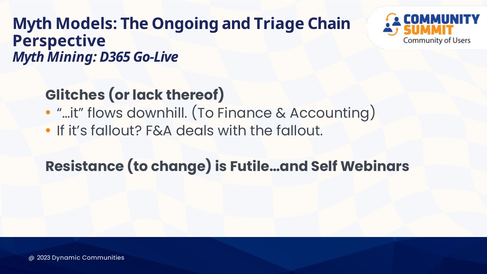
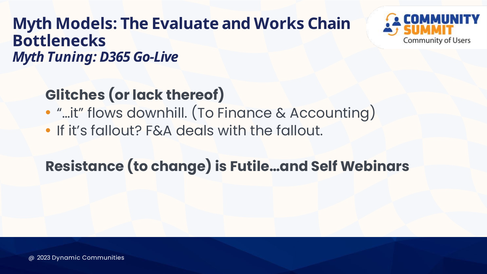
Ongoing: Ongoing -> Evaluate (185, 24)
Triage: Triage -> Works (279, 24)
Perspective: Perspective -> Bottlenecks (59, 41)
Mining: Mining -> Tuning (72, 57)
